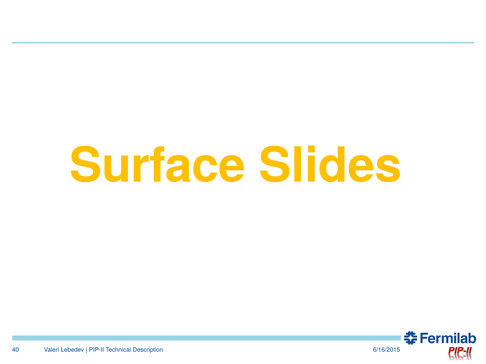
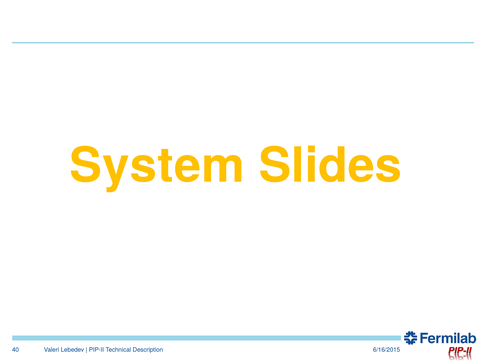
Surface: Surface -> System (157, 166)
